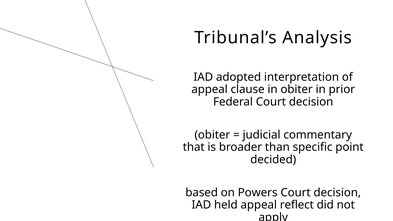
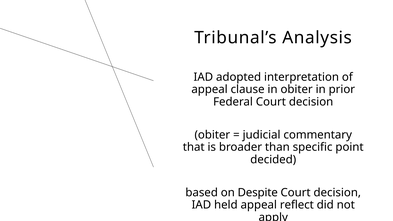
Powers: Powers -> Despite (258, 193)
